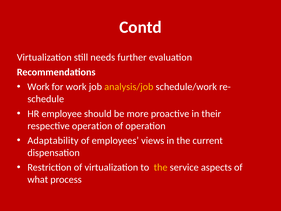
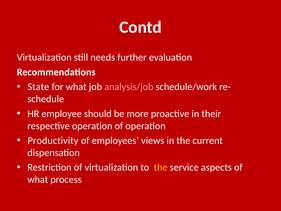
Work: Work -> State (38, 87)
for work: work -> what (76, 87)
analysis/job colour: yellow -> pink (129, 87)
Adaptability: Adaptability -> Productivity (53, 140)
